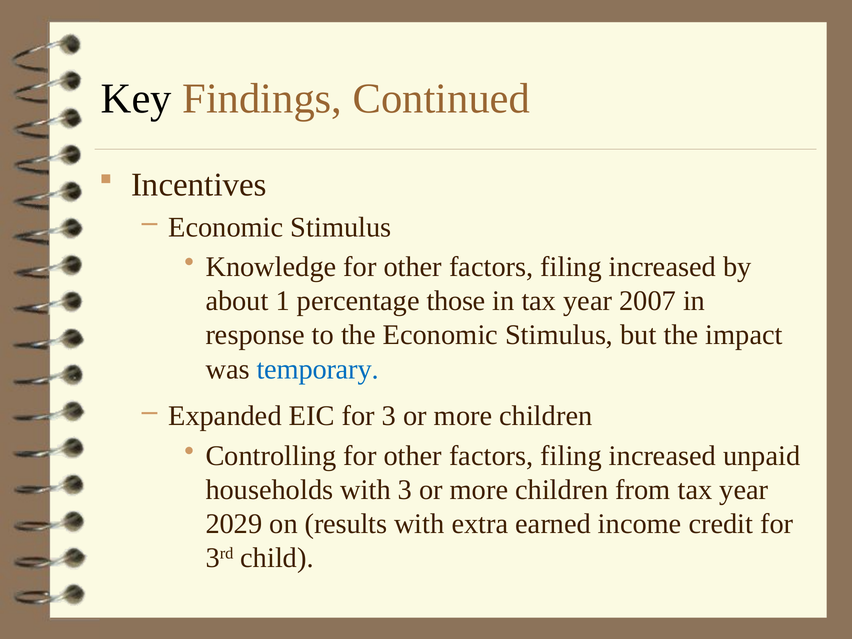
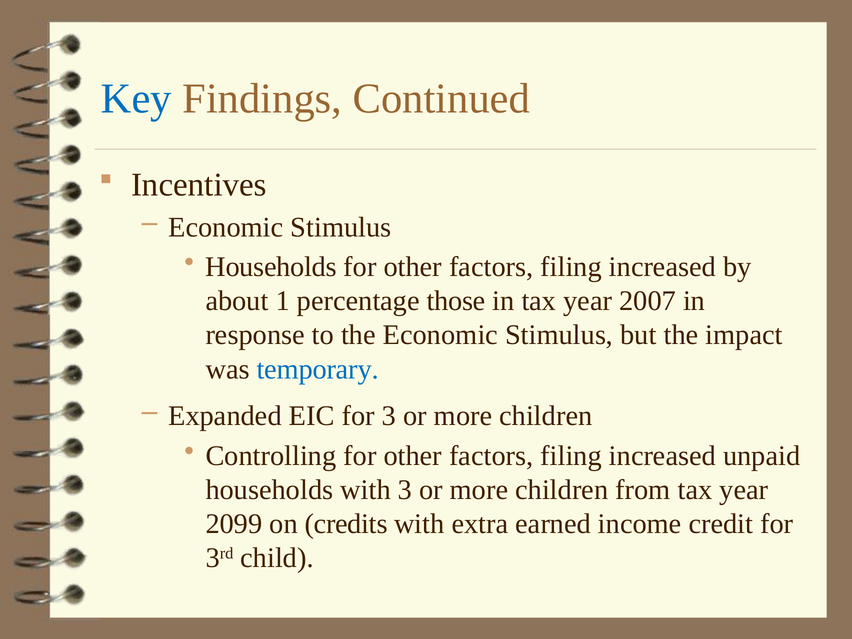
Key colour: black -> blue (136, 99)
Knowledge: Knowledge -> Households (271, 267)
2029: 2029 -> 2099 (234, 524)
results: results -> credits (346, 524)
